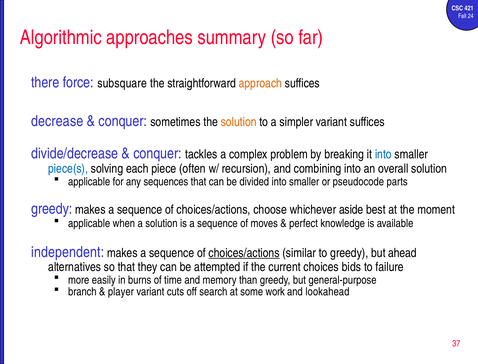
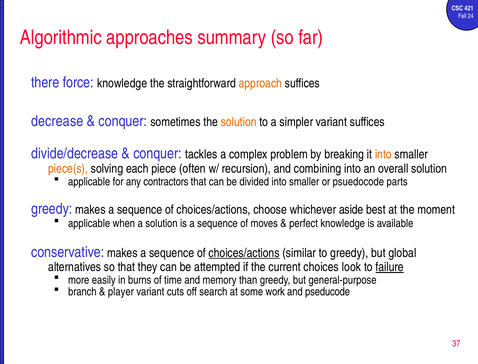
force subsquare: subsquare -> knowledge (122, 83)
into colour: blue -> orange (383, 154)
piece(s colour: blue -> orange (68, 169)
sequences: sequences -> contractors (166, 182)
pseudocode: pseudocode -> psuedocode (358, 182)
independent: independent -> conservative (68, 252)
ahead: ahead -> global (402, 253)
bids: bids -> look (351, 267)
failure underline: none -> present (390, 267)
lookahead: lookahead -> pseducode (328, 292)
